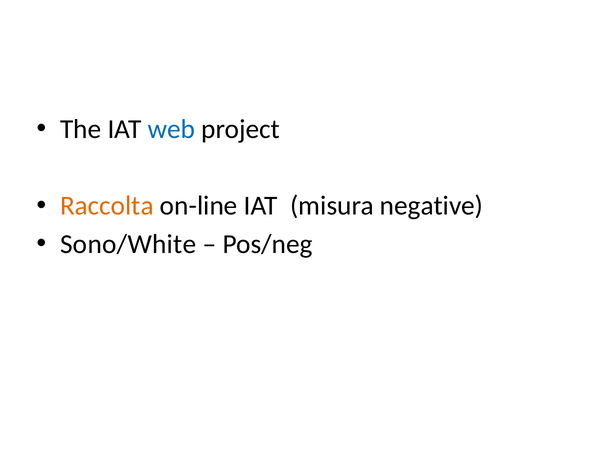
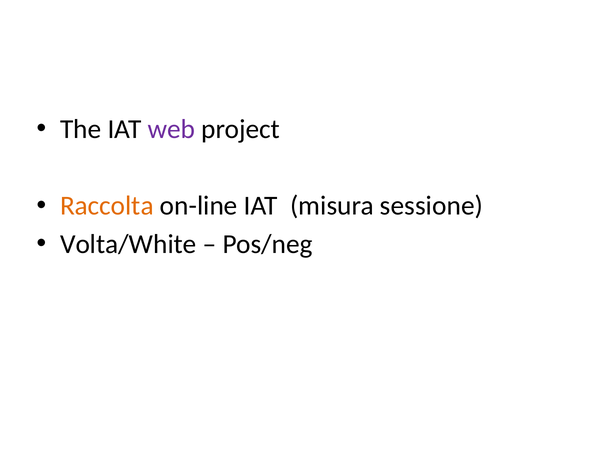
web colour: blue -> purple (171, 129)
negative: negative -> sessione (432, 206)
Sono/White: Sono/White -> Volta/White (128, 244)
